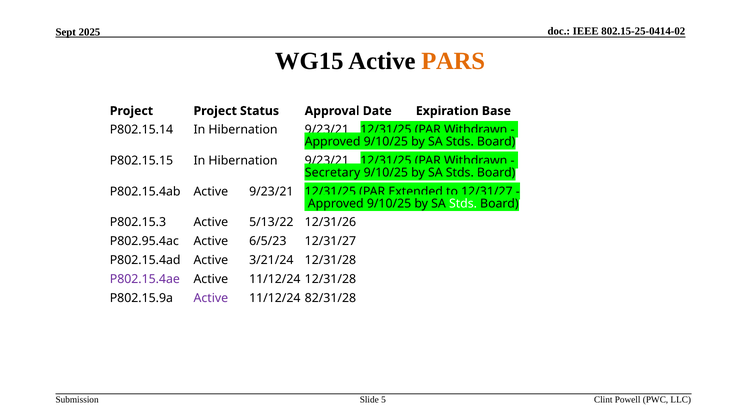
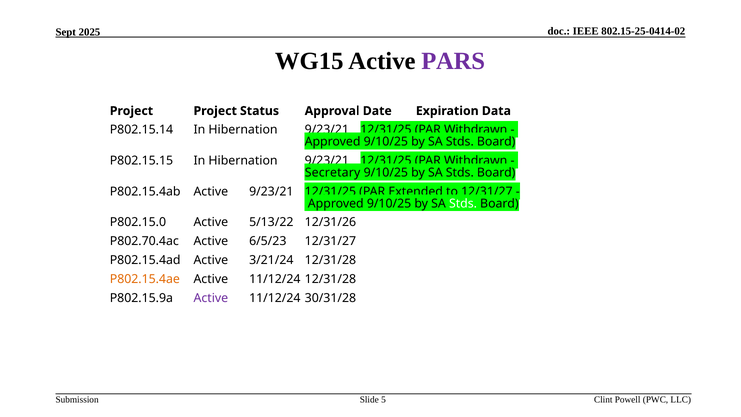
PARS colour: orange -> purple (453, 61)
Base: Base -> Data (496, 111)
P802.15.3: P802.15.3 -> P802.15.0 (138, 222)
P802.95.4ac: P802.95.4ac -> P802.70.4ac (144, 241)
P802.15.4ae colour: purple -> orange (145, 279)
82/31/28: 82/31/28 -> 30/31/28 (330, 298)
